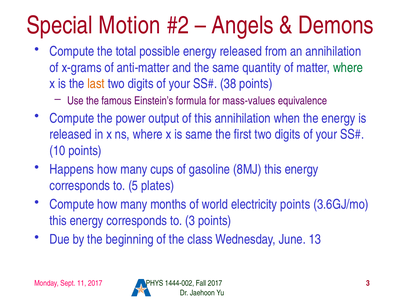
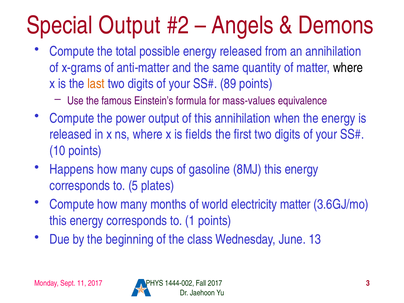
Special Motion: Motion -> Output (130, 25)
where colour: green -> black (348, 68)
38: 38 -> 89 (228, 84)
is same: same -> fields (199, 134)
electricity points: points -> matter (295, 205)
to 3: 3 -> 1 (190, 221)
